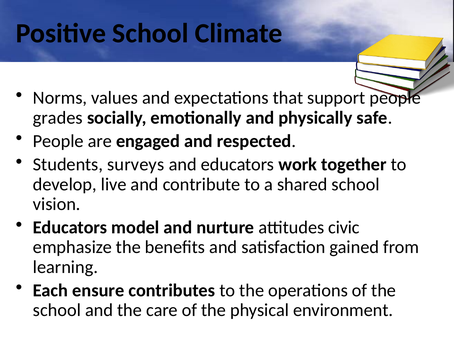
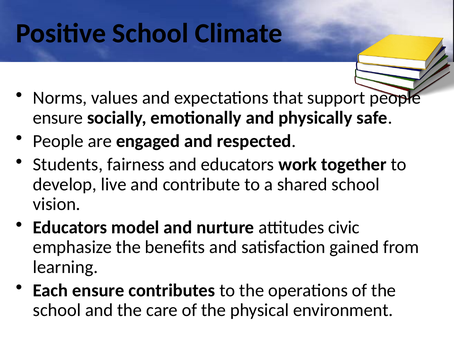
grades: grades -> ensure (58, 118)
surveys: surveys -> fairness (136, 164)
